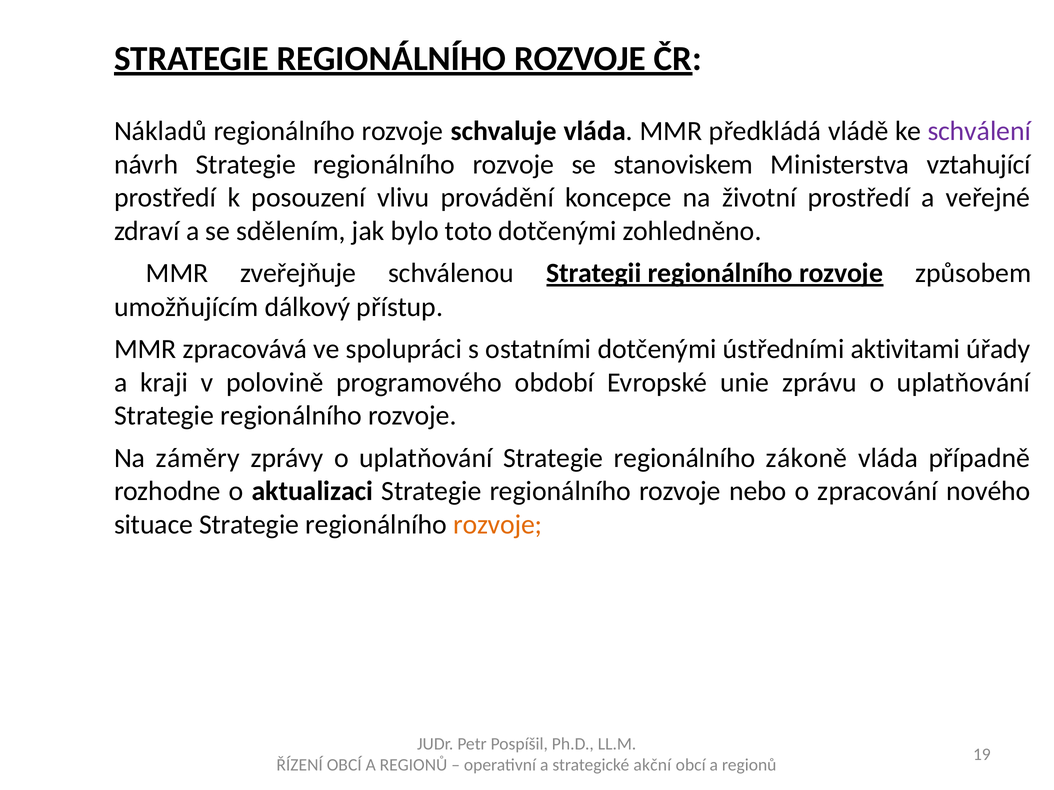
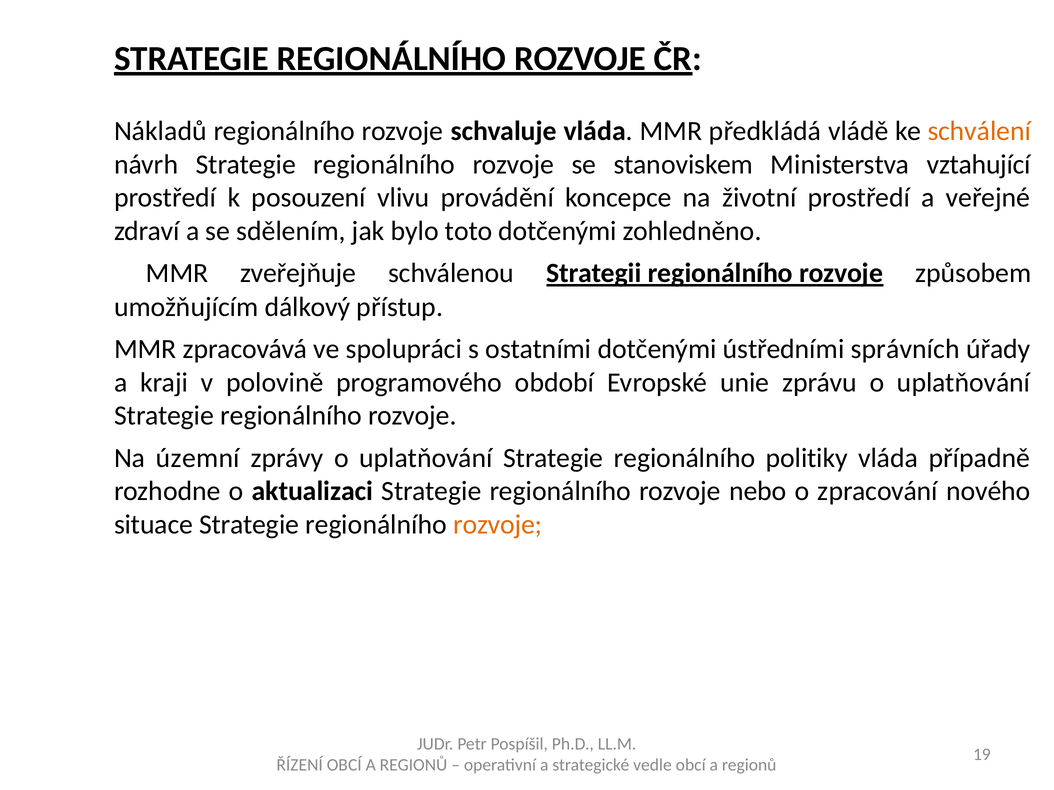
schválení colour: purple -> orange (979, 131)
aktivitami: aktivitami -> správních (905, 349)
záměry: záměry -> územní (198, 458)
zákoně: zákoně -> politiky (807, 458)
akční: akční -> vedle (652, 765)
